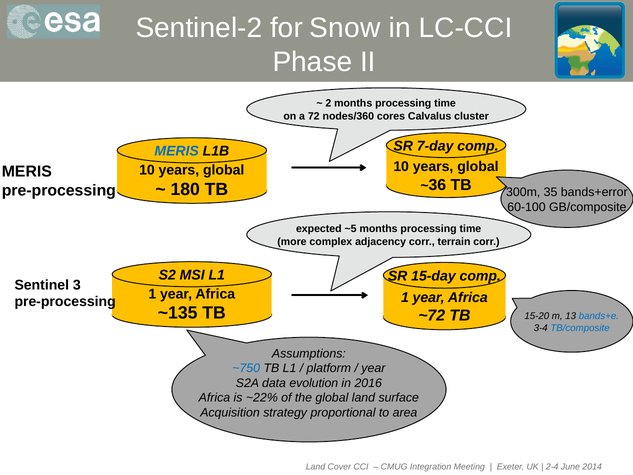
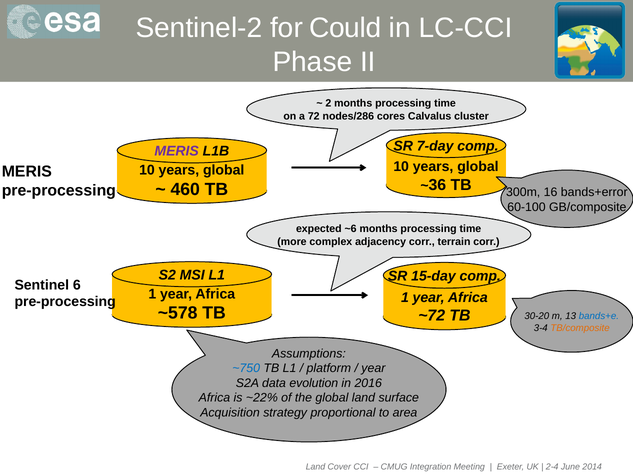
Snow: Snow -> Could (345, 28)
nodes/360: nodes/360 -> nodes/286 (348, 116)
MERIS colour: blue -> purple (177, 151)
180: 180 -> 460 (185, 189)
35: 35 -> 16 (551, 192)
~5: ~5 -> ~6 (351, 229)
3: 3 -> 6 (77, 285)
~135: ~135 -> ~578 (178, 313)
15-20: 15-20 -> 30-20 (537, 316)
TB/composite colour: blue -> orange (580, 328)
